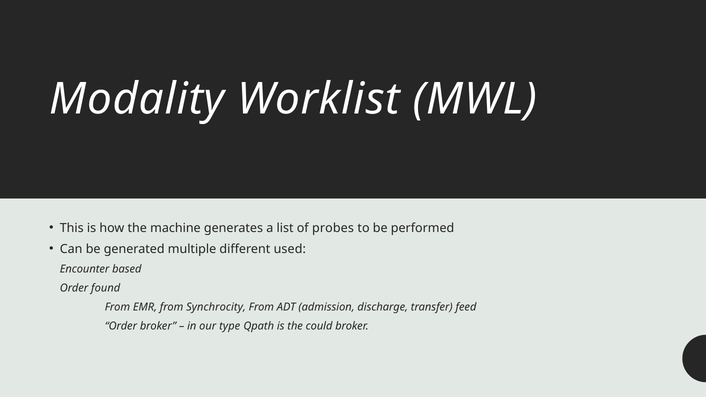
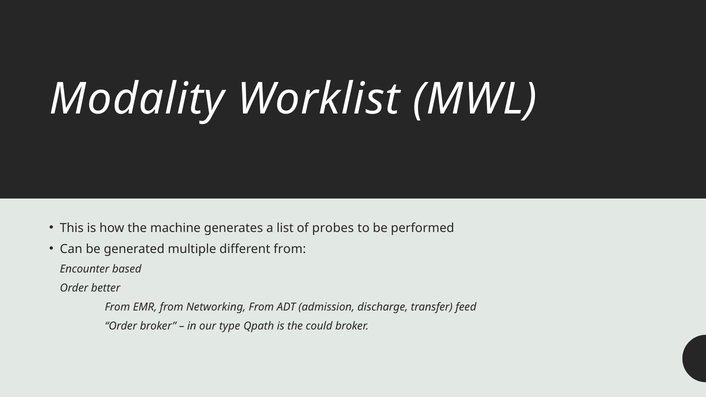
different used: used -> from (290, 249)
found: found -> better (106, 288)
Synchrocity: Synchrocity -> Networking (216, 307)
